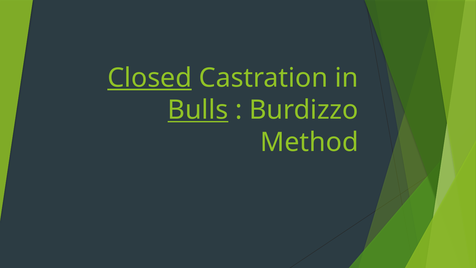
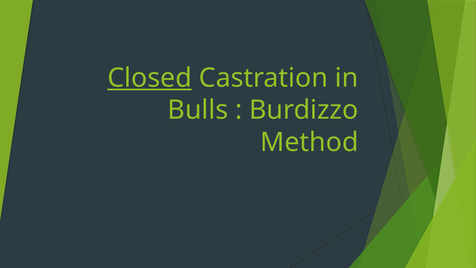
Bulls underline: present -> none (198, 110)
